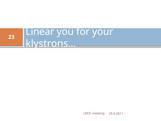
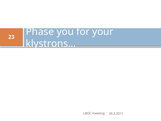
Linear: Linear -> Phase (40, 32)
